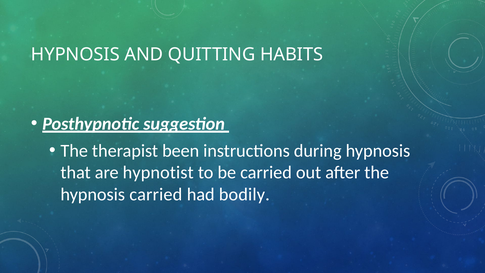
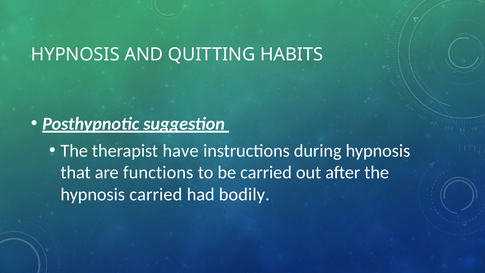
been: been -> have (181, 151)
hypnotist: hypnotist -> functions (158, 172)
